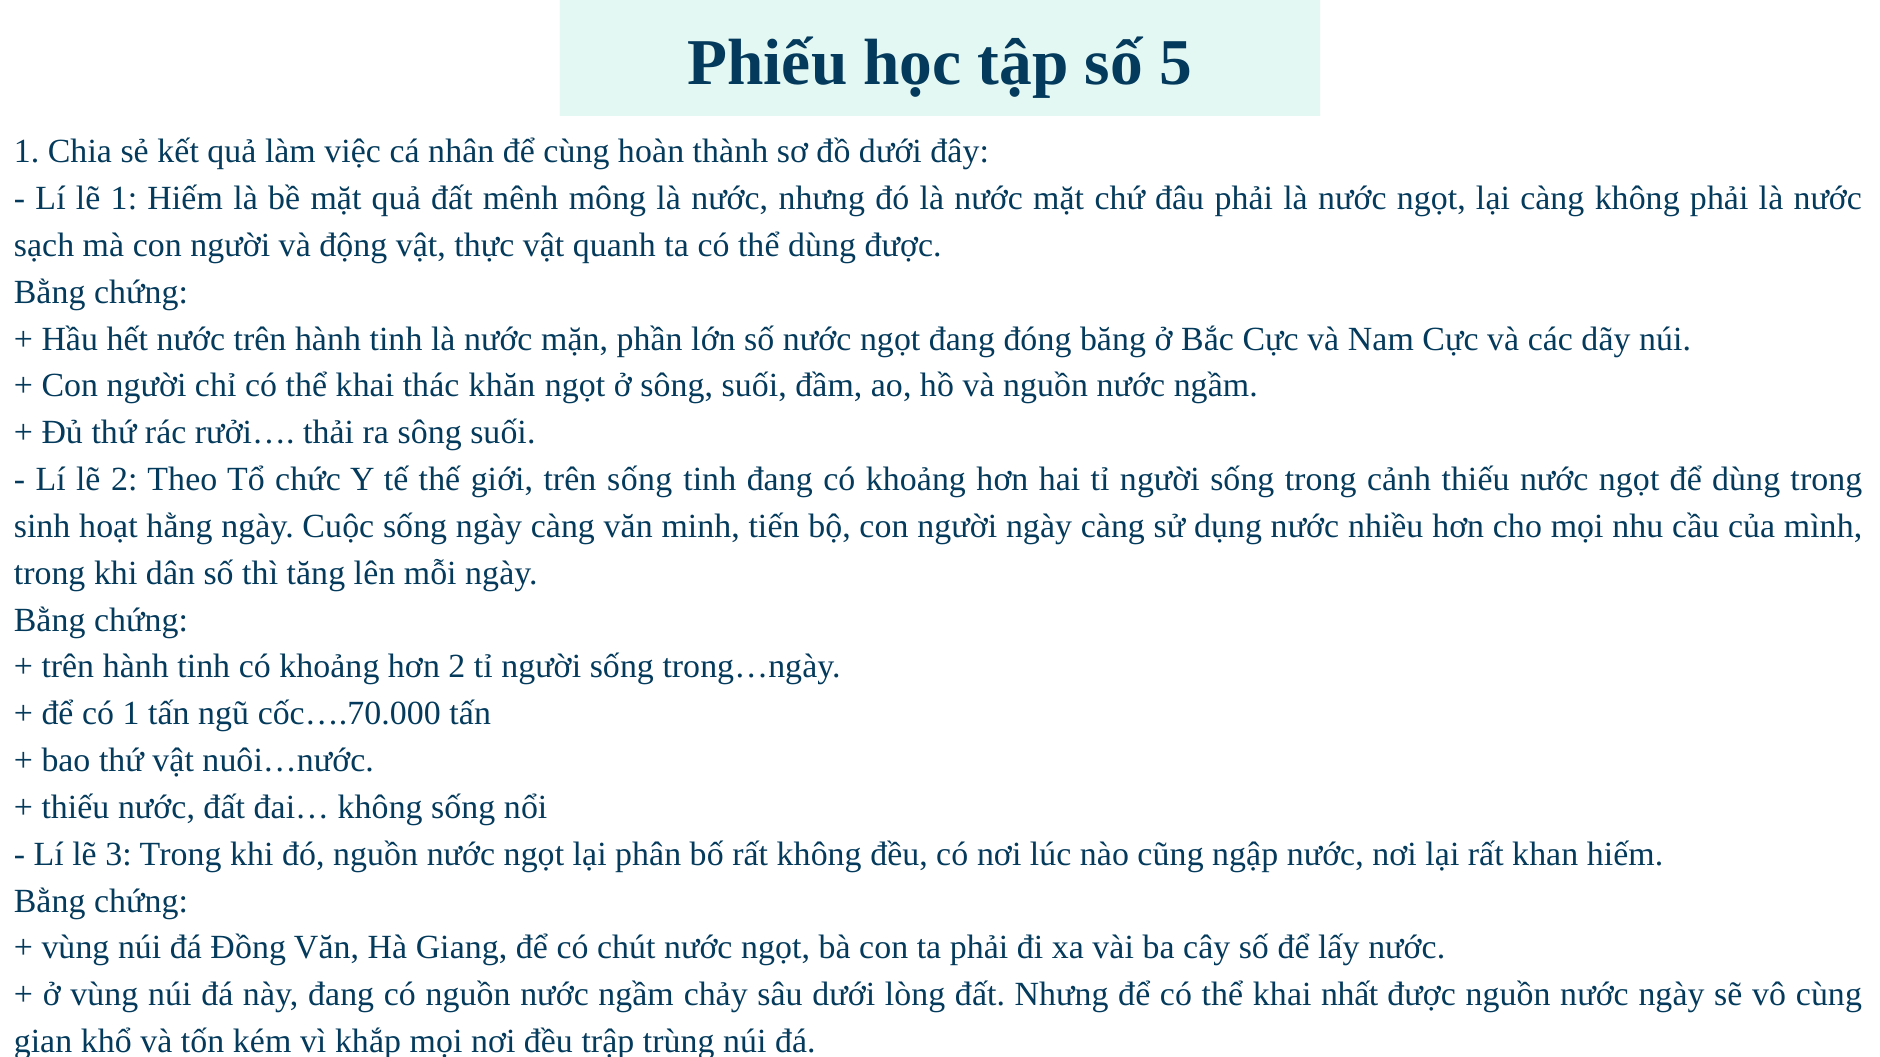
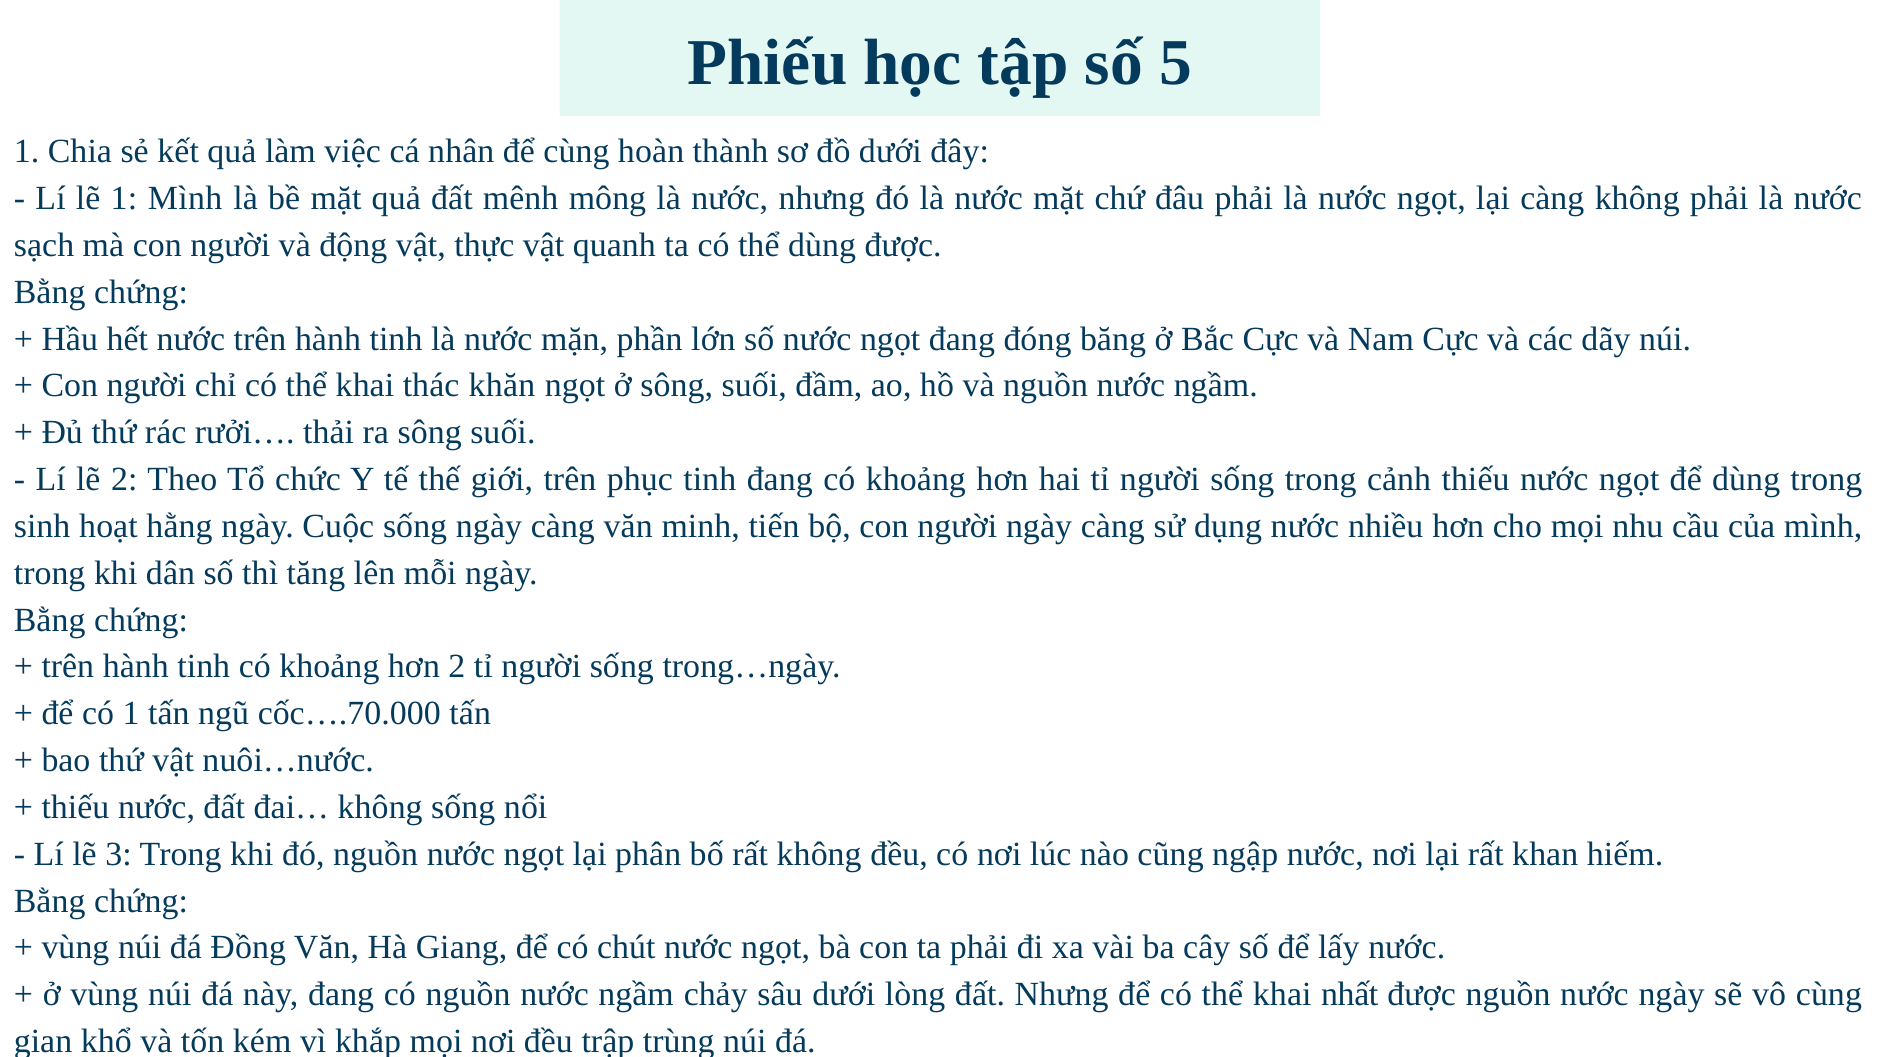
1 Hiếm: Hiếm -> Mình (185, 199)
trên sống: sống -> phục (640, 480)
